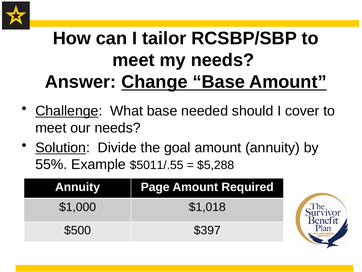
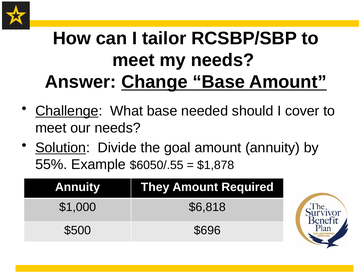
$5011/.55: $5011/.55 -> $6050/.55 (157, 165)
$5,288: $5,288 -> $1,878 (216, 165)
Page: Page -> They (155, 187)
$1,018: $1,018 -> $6,818 (207, 207)
$397: $397 -> $696 (207, 230)
